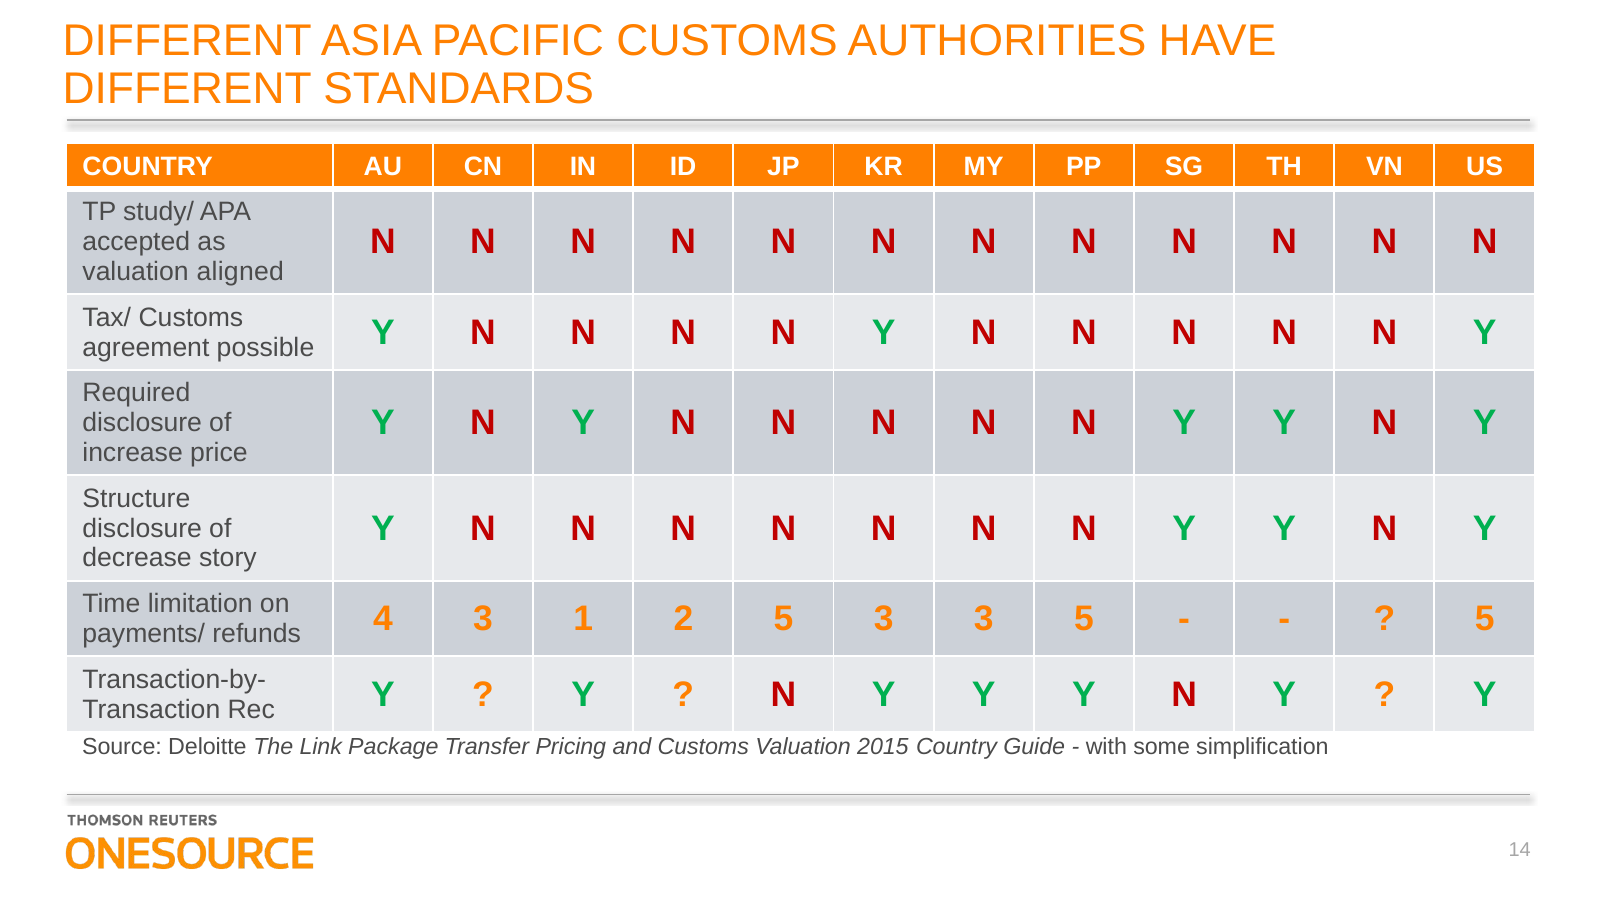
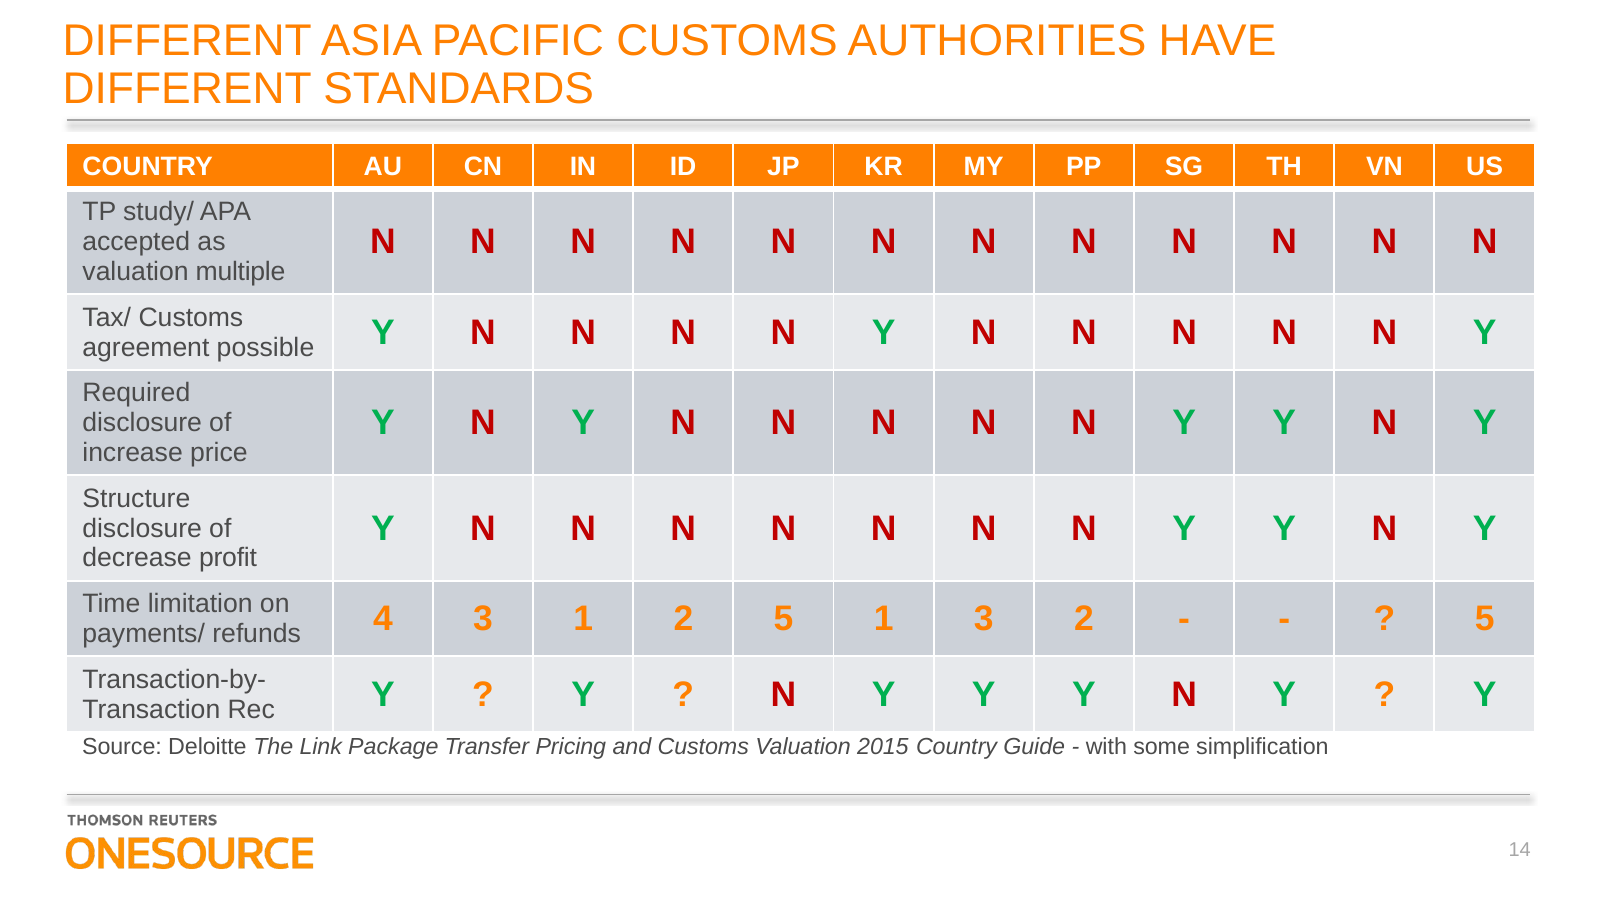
aligned: aligned -> multiple (241, 272)
story: story -> profit (228, 558)
5 3: 3 -> 1 (884, 619)
3 5: 5 -> 2 (1084, 619)
